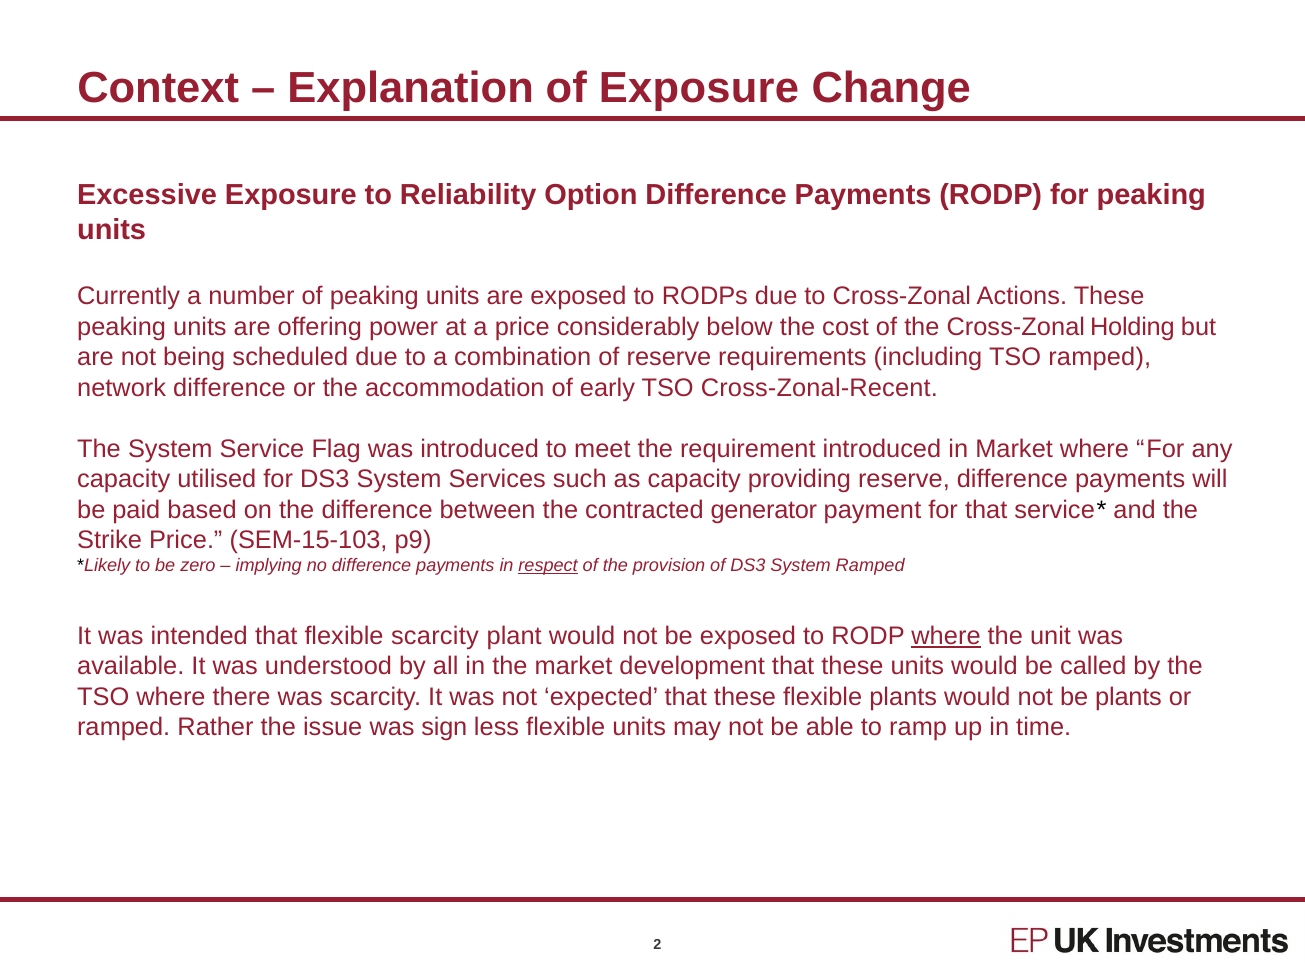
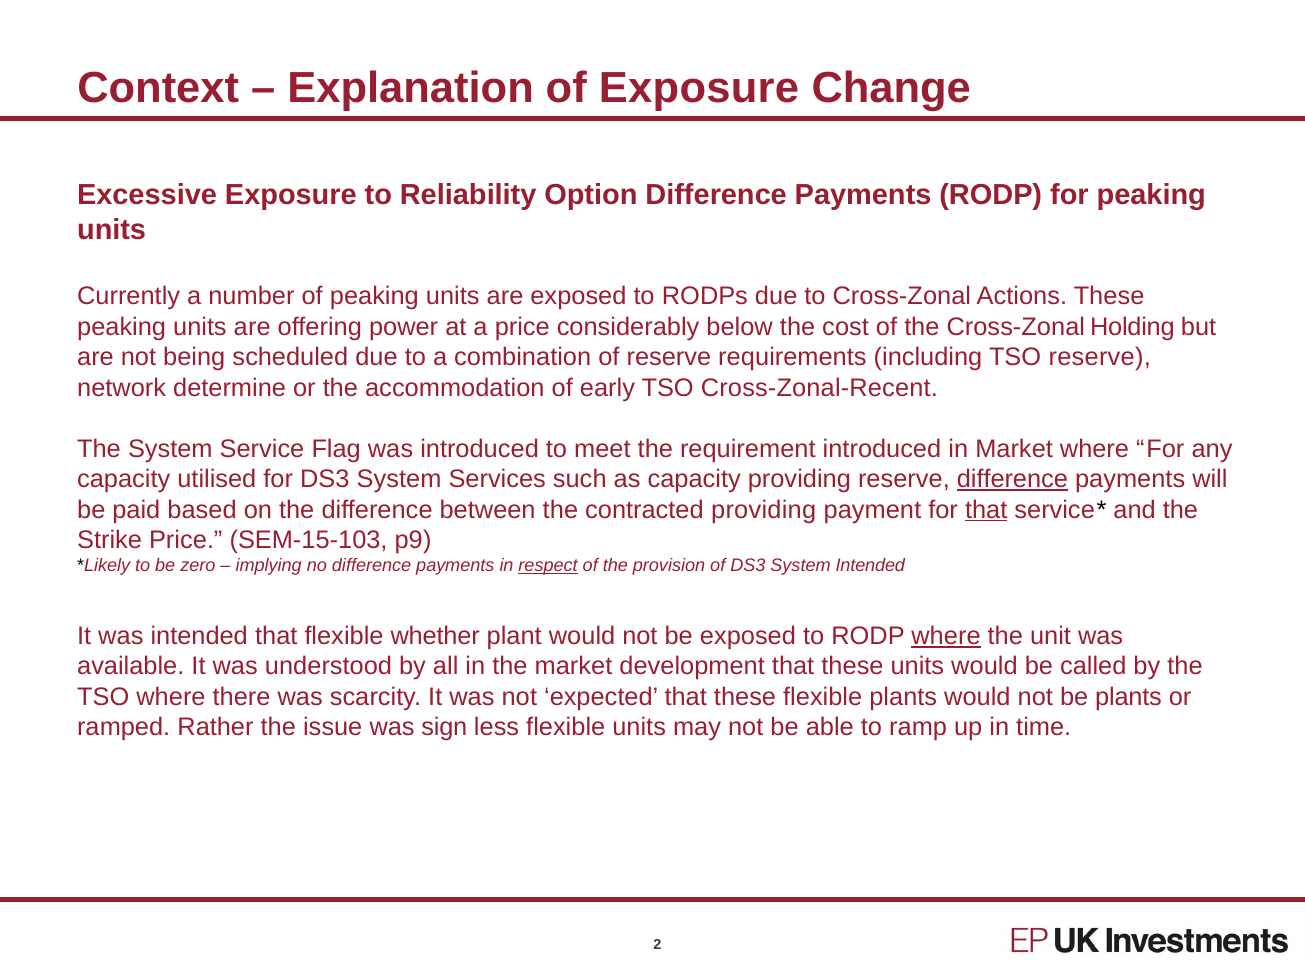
TSO ramped: ramped -> reserve (1100, 358)
network difference: difference -> determine (230, 388)
difference underline: none -> present (1012, 480)
contracted generator: generator -> providing (764, 510)
that underline: none -> present (986, 510)
System Ramped: Ramped -> Intended (870, 566)
flexible scarcity: scarcity -> whether (435, 636)
